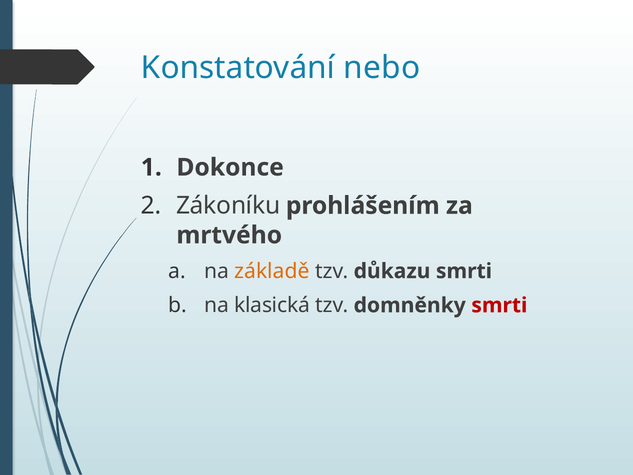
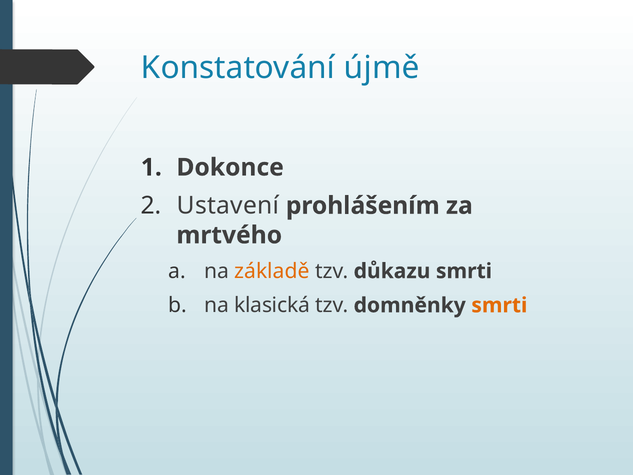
nebo: nebo -> újmě (382, 68)
Zákoníku: Zákoníku -> Ustavení (228, 206)
smrti colour: red -> orange (499, 305)
